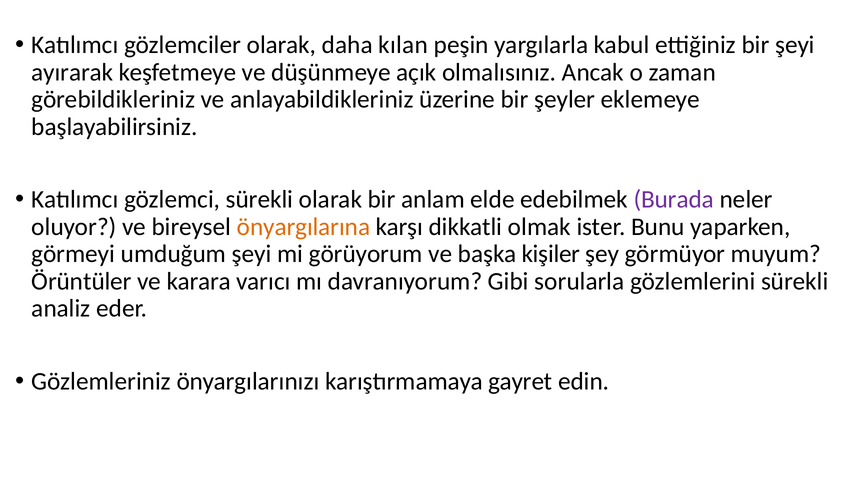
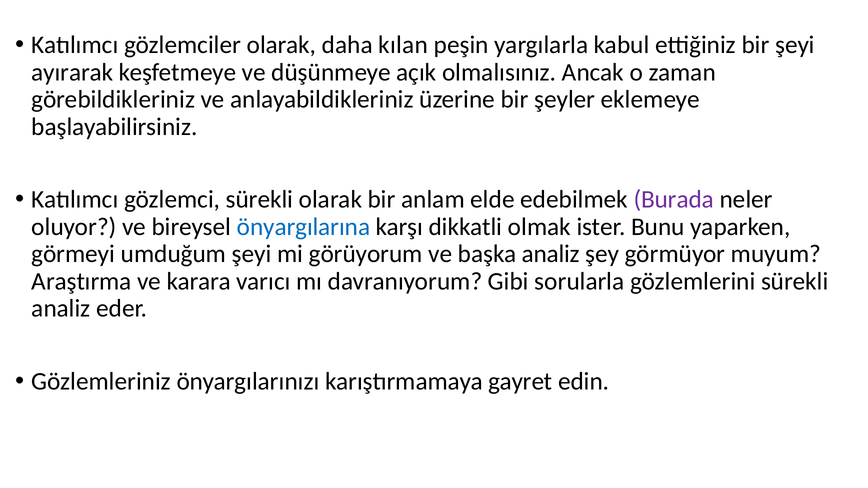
önyargılarına colour: orange -> blue (303, 227)
başka kişiler: kişiler -> analiz (551, 254)
Örüntüler: Örüntüler -> Araştırma (82, 281)
